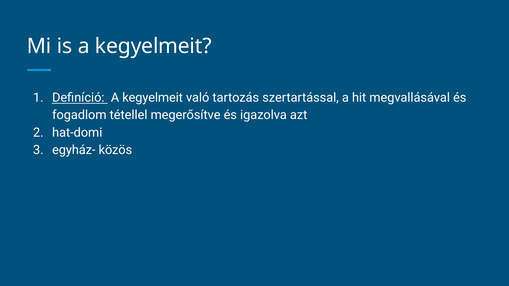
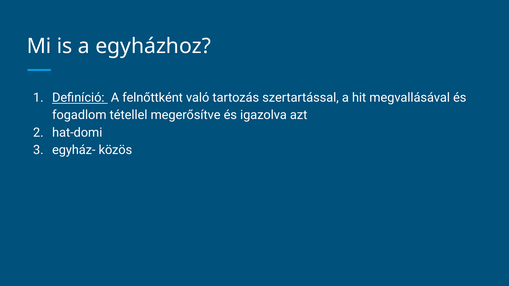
is a kegyelmeit: kegyelmeit -> egyházhoz (153, 46)
Definíció A kegyelmeit: kegyelmeit -> felnőttként (153, 98)
